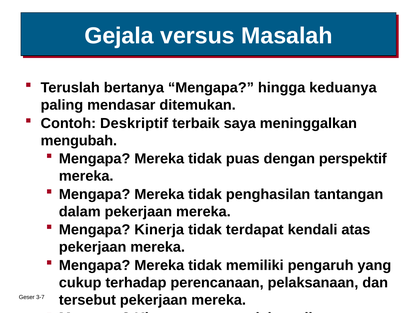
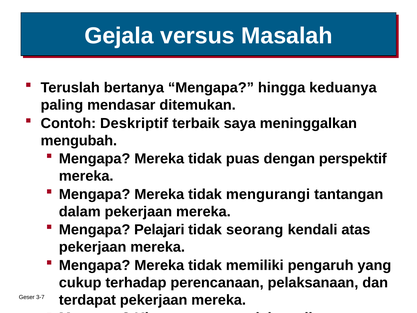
penghasilan: penghasilan -> mengurangi (268, 194)
Kinerja: Kinerja -> Pelajari (159, 230)
terdapat: terdapat -> seorang (255, 230)
tersebut: tersebut -> terdapat (87, 300)
